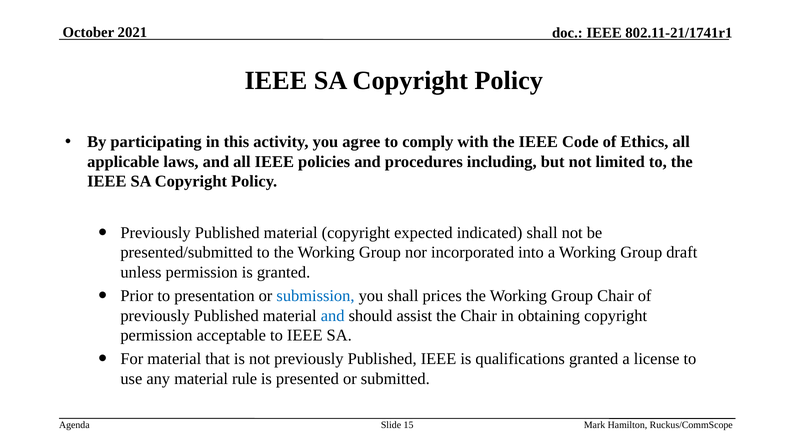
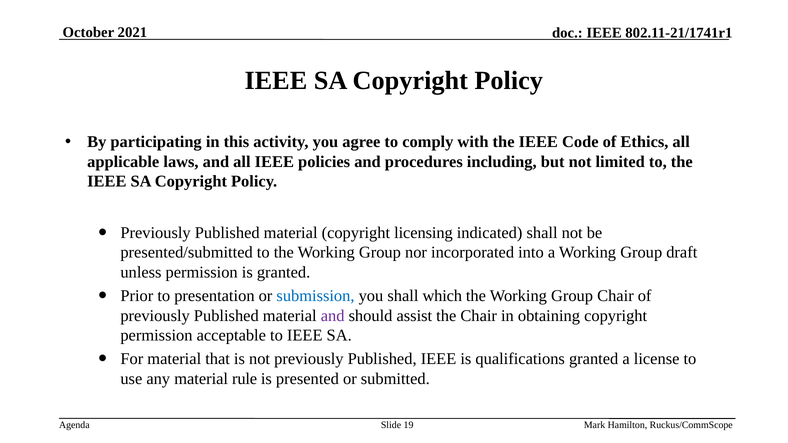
expected: expected -> licensing (423, 233)
prices: prices -> which (442, 296)
and colour: blue -> purple (333, 316)
15: 15 -> 19 (409, 425)
